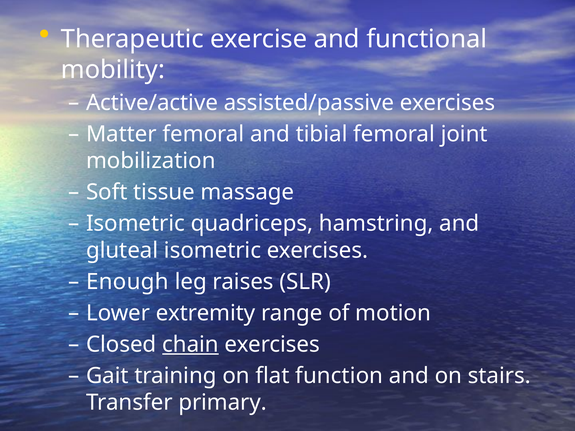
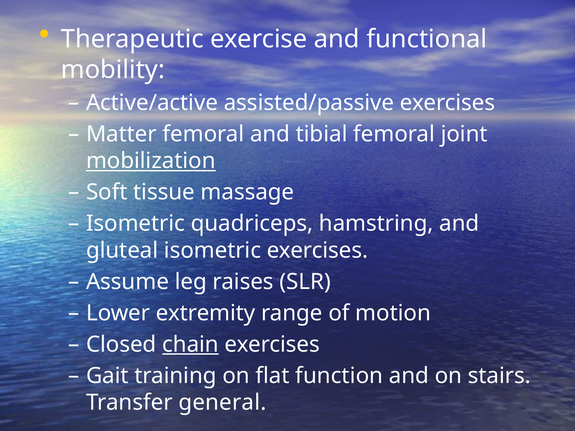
mobilization underline: none -> present (151, 161)
Enough: Enough -> Assume (127, 282)
primary: primary -> general (222, 403)
